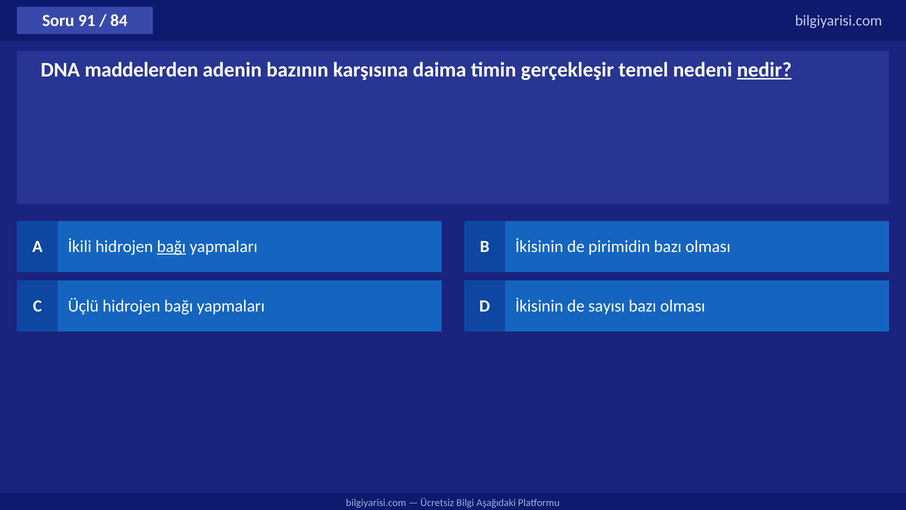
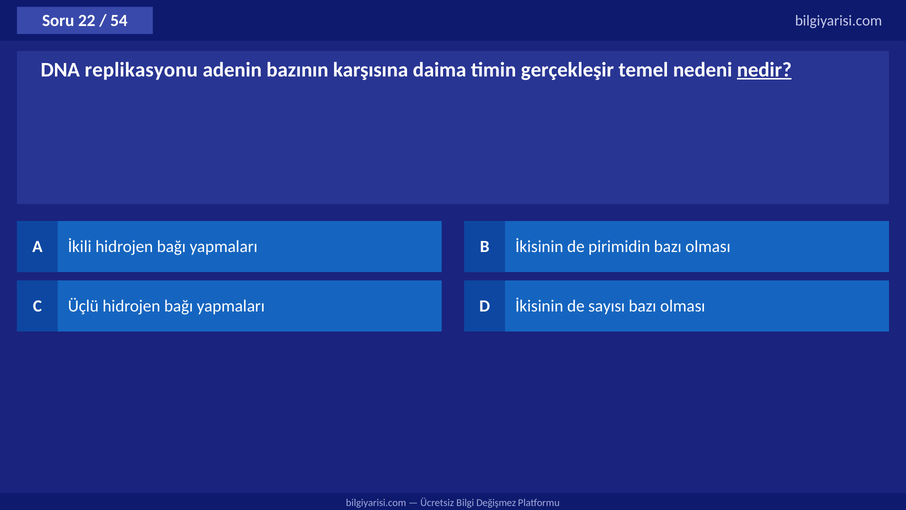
91: 91 -> 22 (87, 21)
84: 84 -> 54 (119, 21)
maddelerden: maddelerden -> replikasyonu (141, 70)
bağı underline: present -> none (171, 247)
Aşağıdaki: Aşağıdaki -> Değişmez (496, 503)
